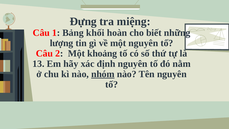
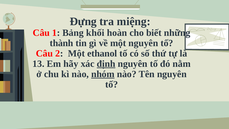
lượng: lượng -> thành (62, 43)
khoảng: khoảng -> ethanol (102, 53)
định underline: none -> present (106, 64)
